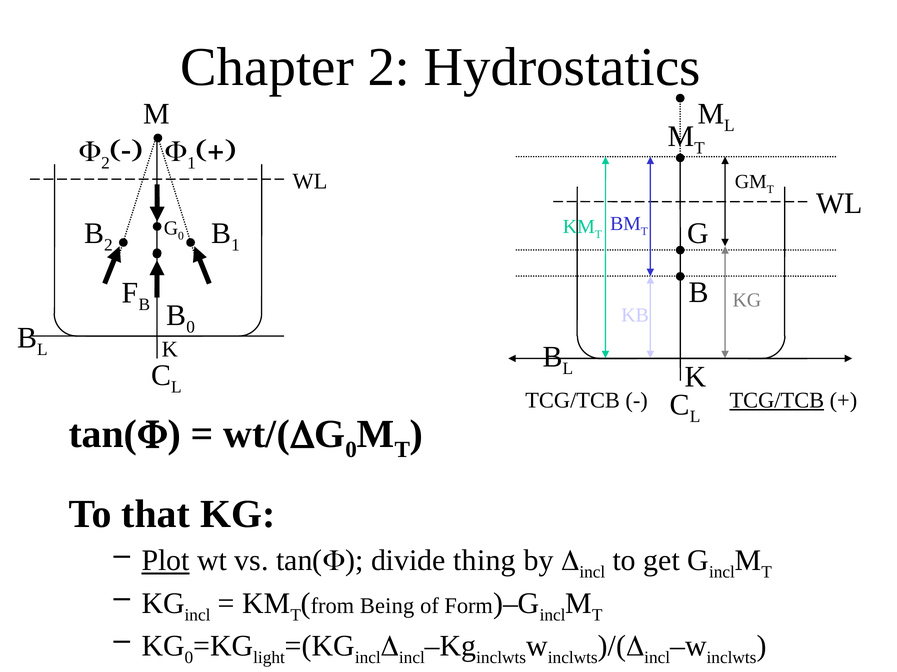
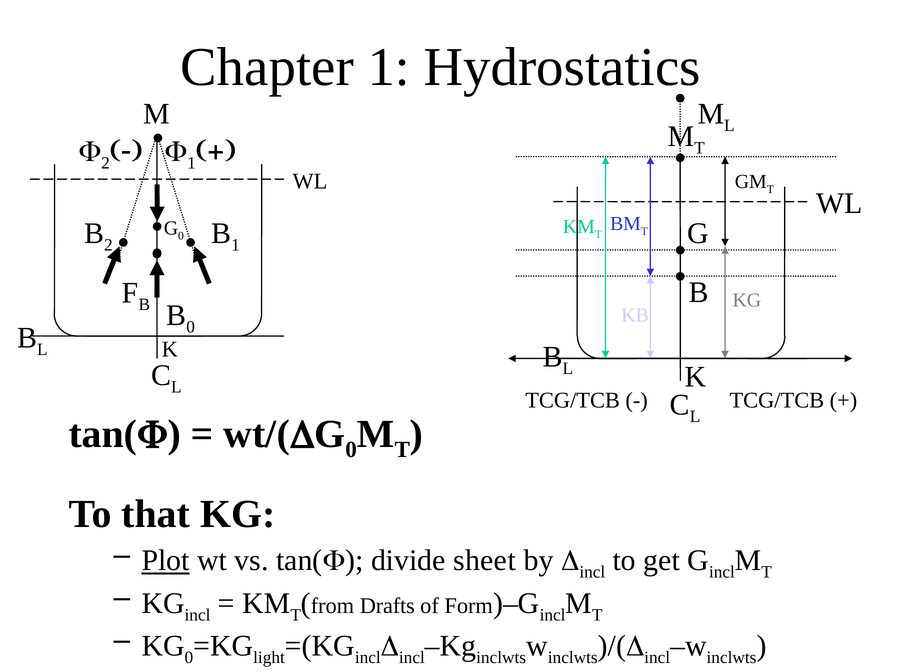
Chapter 2: 2 -> 1 (389, 67)
TCG/TCB underline: present -> none (777, 401)
thing: thing -> sheet (485, 561)
Being: Being -> Drafts (387, 606)
